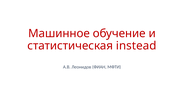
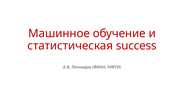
instead: instead -> success (136, 46)
